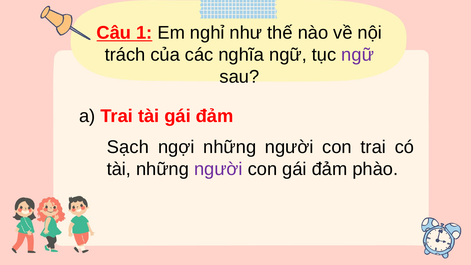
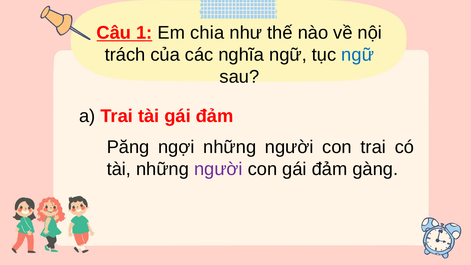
nghỉ: nghỉ -> chia (207, 33)
ngữ colour: purple -> blue (358, 55)
Sạch: Sạch -> Păng (128, 147)
phào: phào -> gàng (375, 169)
